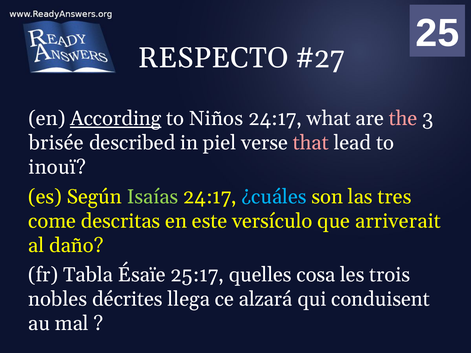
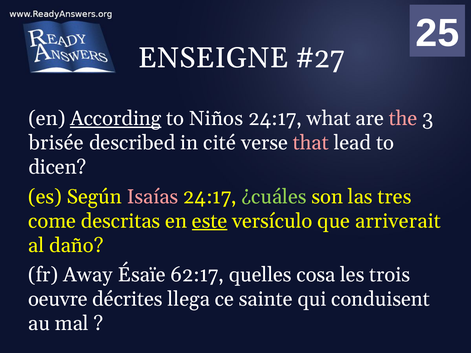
RESPECTO: RESPECTO -> ENSEIGNE (213, 58)
piel: piel -> cité (220, 143)
inouï: inouï -> dicen (57, 167)
Isaías colour: light green -> pink (153, 197)
¿cuáles colour: light blue -> light green (274, 197)
este underline: none -> present (210, 221)
Tabla: Tabla -> Away (88, 275)
25:17: 25:17 -> 62:17 (197, 275)
nobles: nobles -> oeuvre (58, 299)
alzará: alzará -> sainte (266, 299)
